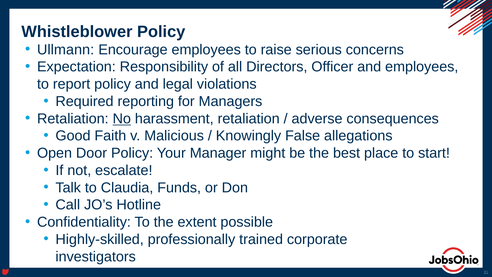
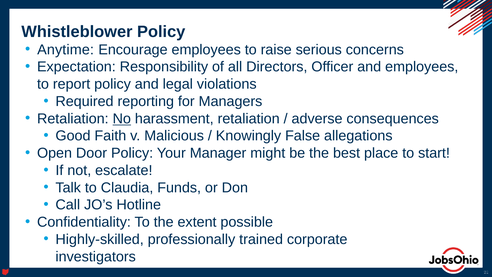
Ullmann: Ullmann -> Anytime (66, 50)
